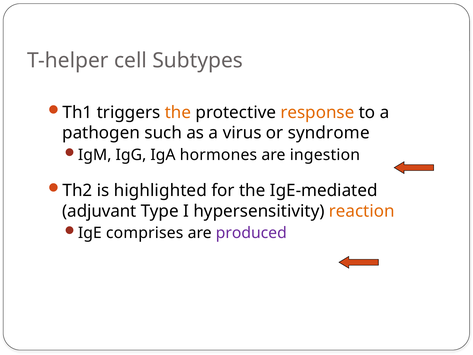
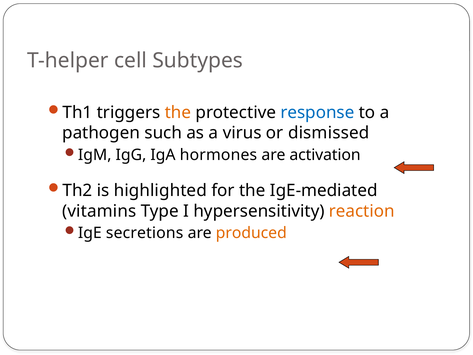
response colour: orange -> blue (317, 112)
syndrome: syndrome -> dismissed (329, 133)
ingestion: ingestion -> activation (325, 155)
adjuvant: adjuvant -> vitamins (99, 211)
comprises: comprises -> secretions (145, 233)
produced colour: purple -> orange (251, 233)
